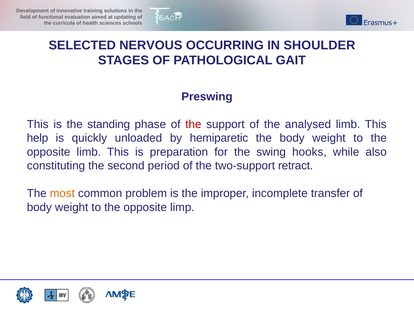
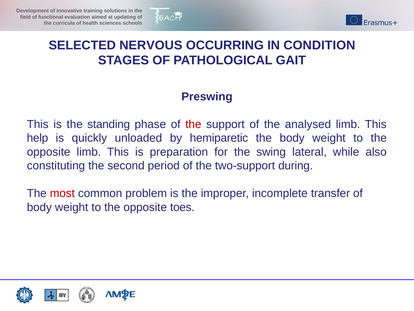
SHOULDER: SHOULDER -> CONDITION (319, 45)
hooks: hooks -> lateral (309, 152)
retract: retract -> during (296, 165)
most colour: orange -> red (62, 193)
limp: limp -> toes (182, 207)
